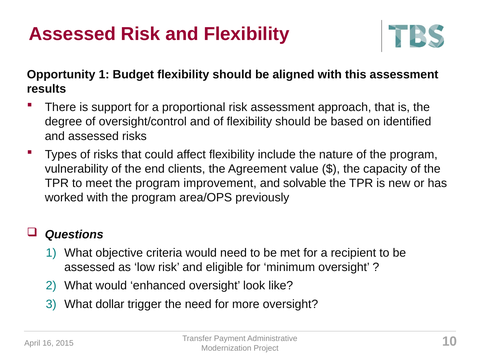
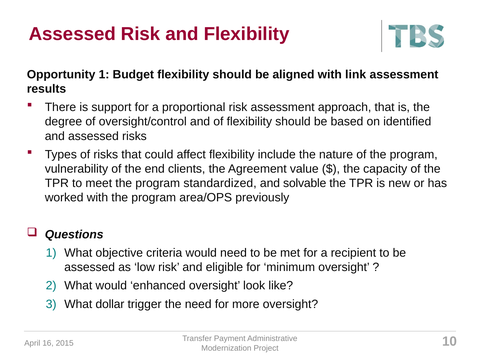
this: this -> link (356, 74)
improvement: improvement -> standardized (220, 183)
